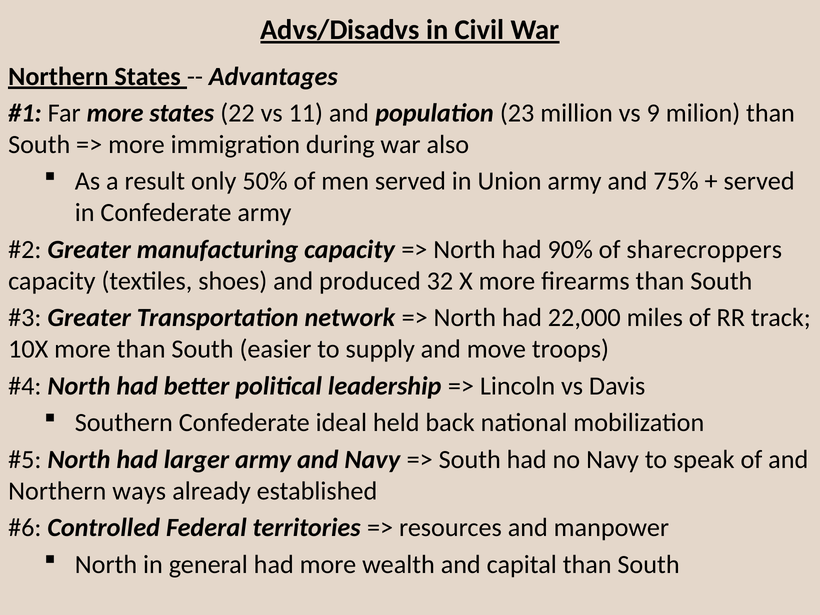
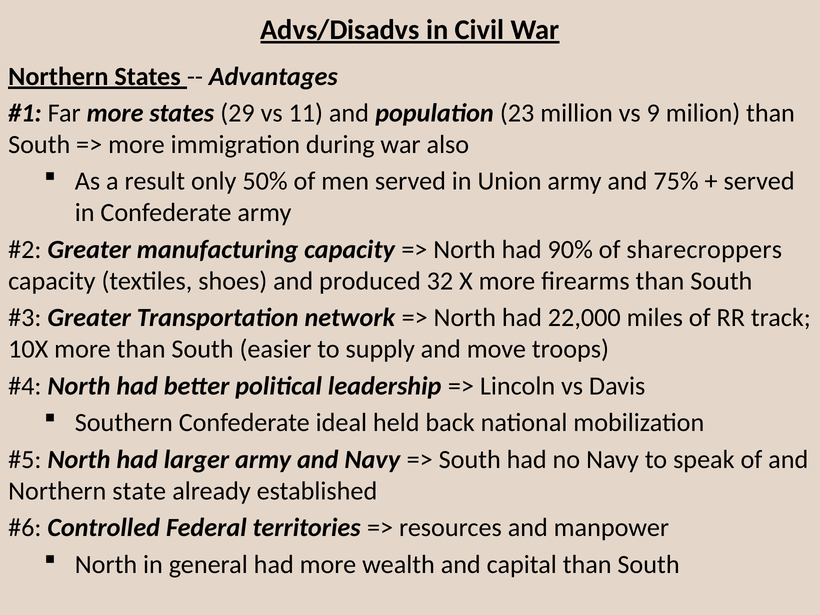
22: 22 -> 29 (238, 113)
ways: ways -> state (139, 491)
